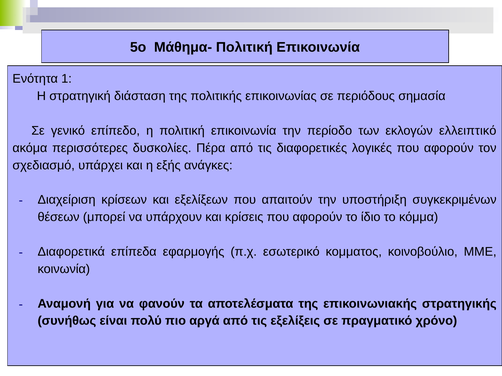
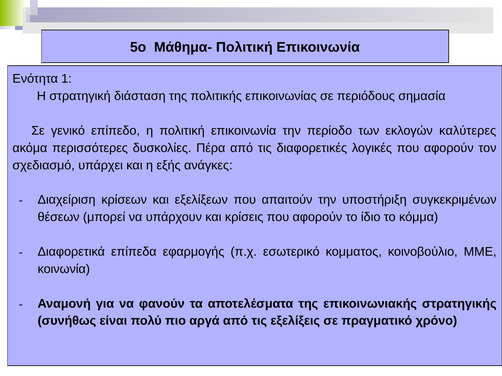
ελλειπτικό: ελλειπτικό -> καλύτερες (468, 131)
